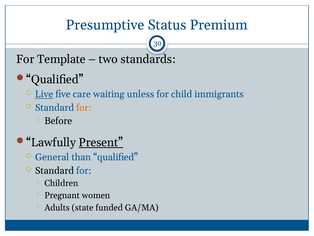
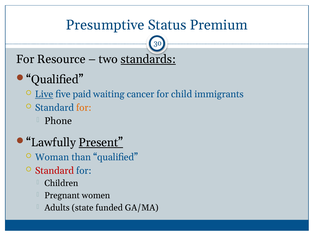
Template: Template -> Resource (61, 59)
standards underline: none -> present (148, 59)
care: care -> paid (82, 94)
unless: unless -> cancer (141, 94)
Before: Before -> Phone (58, 121)
General: General -> Woman (52, 157)
Standard colour: black -> red (54, 170)
